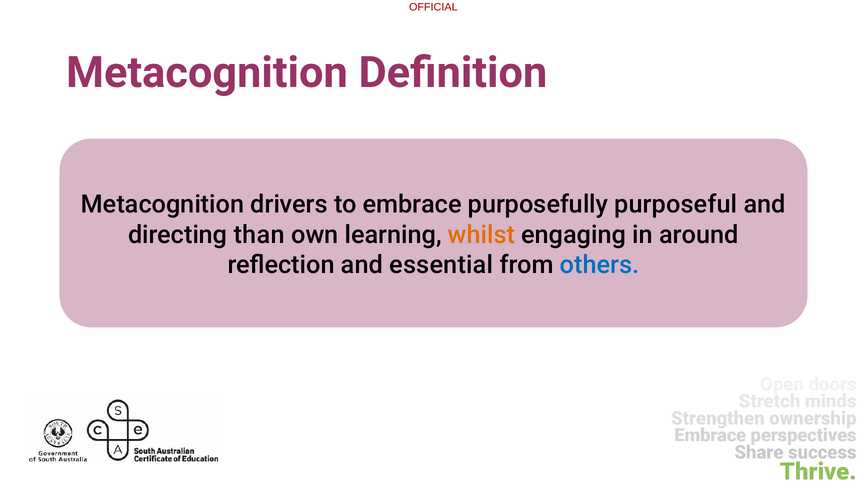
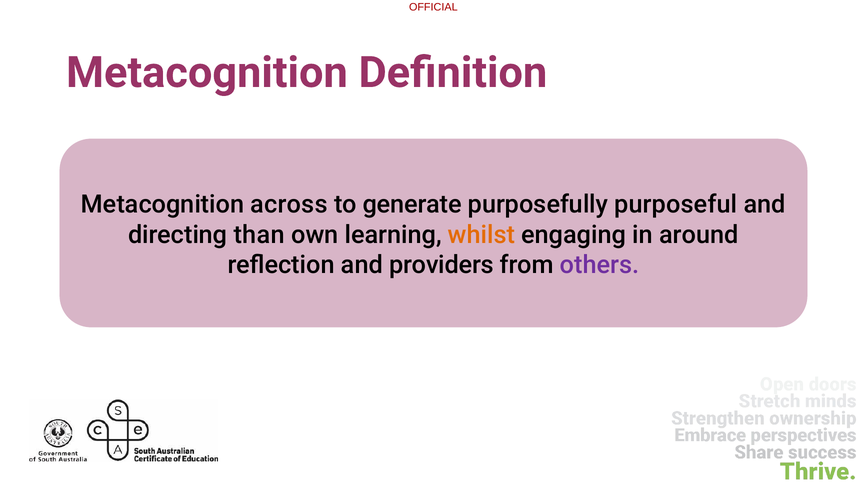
drivers: drivers -> across (289, 205)
embrace: embrace -> generate (412, 205)
essential: essential -> providers (442, 265)
others colour: blue -> purple (600, 265)
